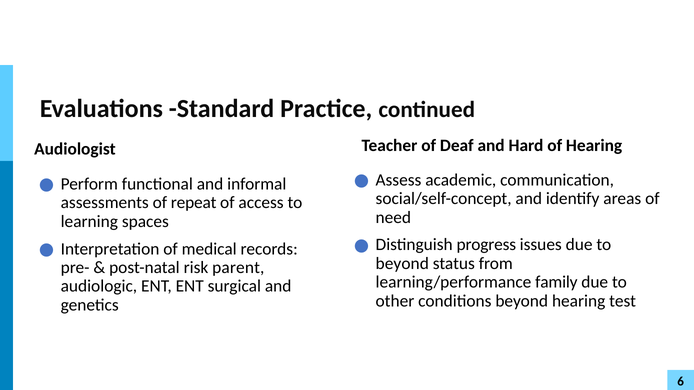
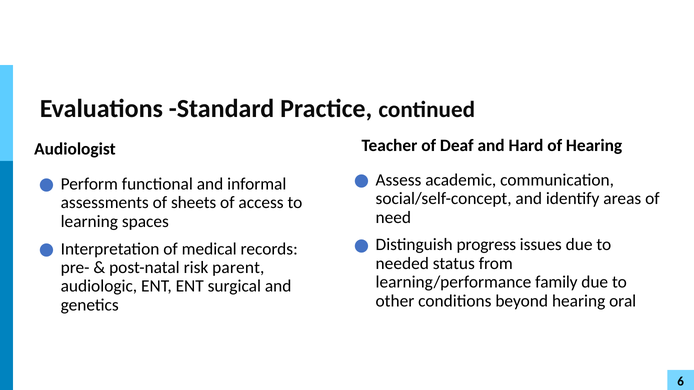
repeat: repeat -> sheets (194, 203)
beyond: beyond -> needed (402, 264)
test: test -> oral (623, 301)
